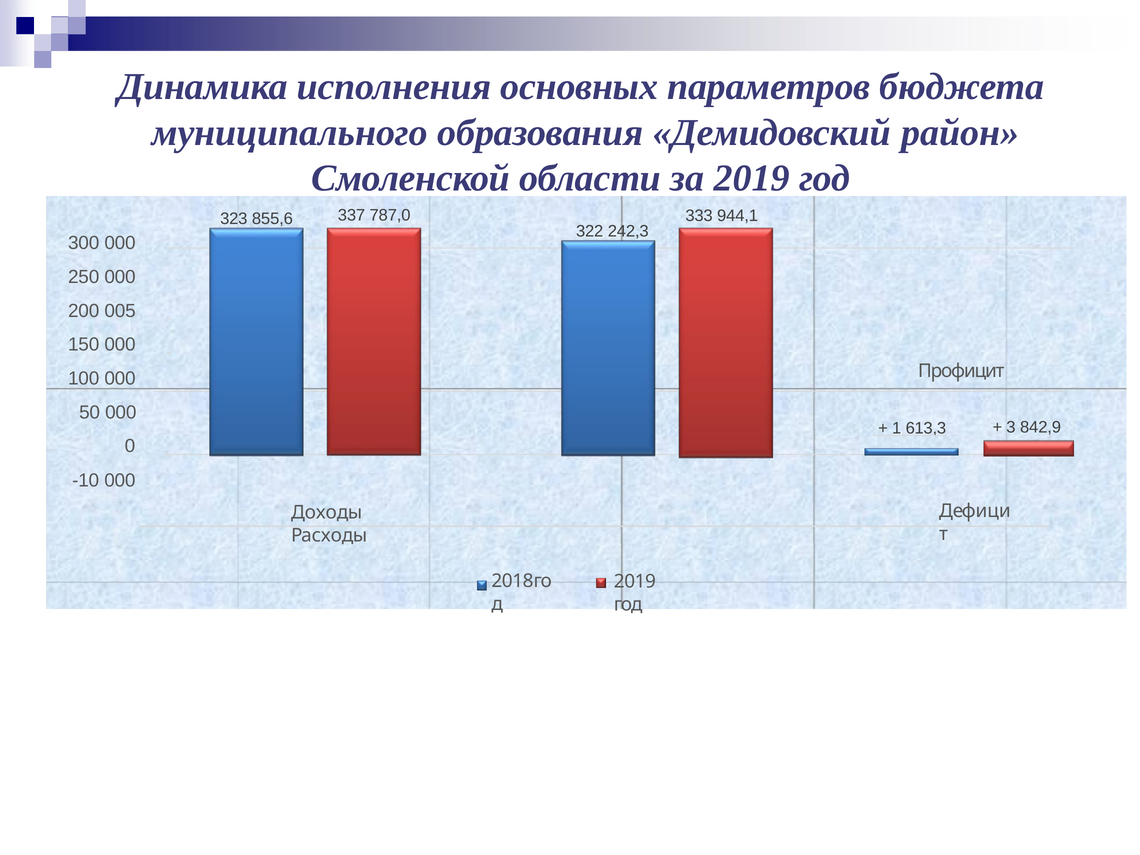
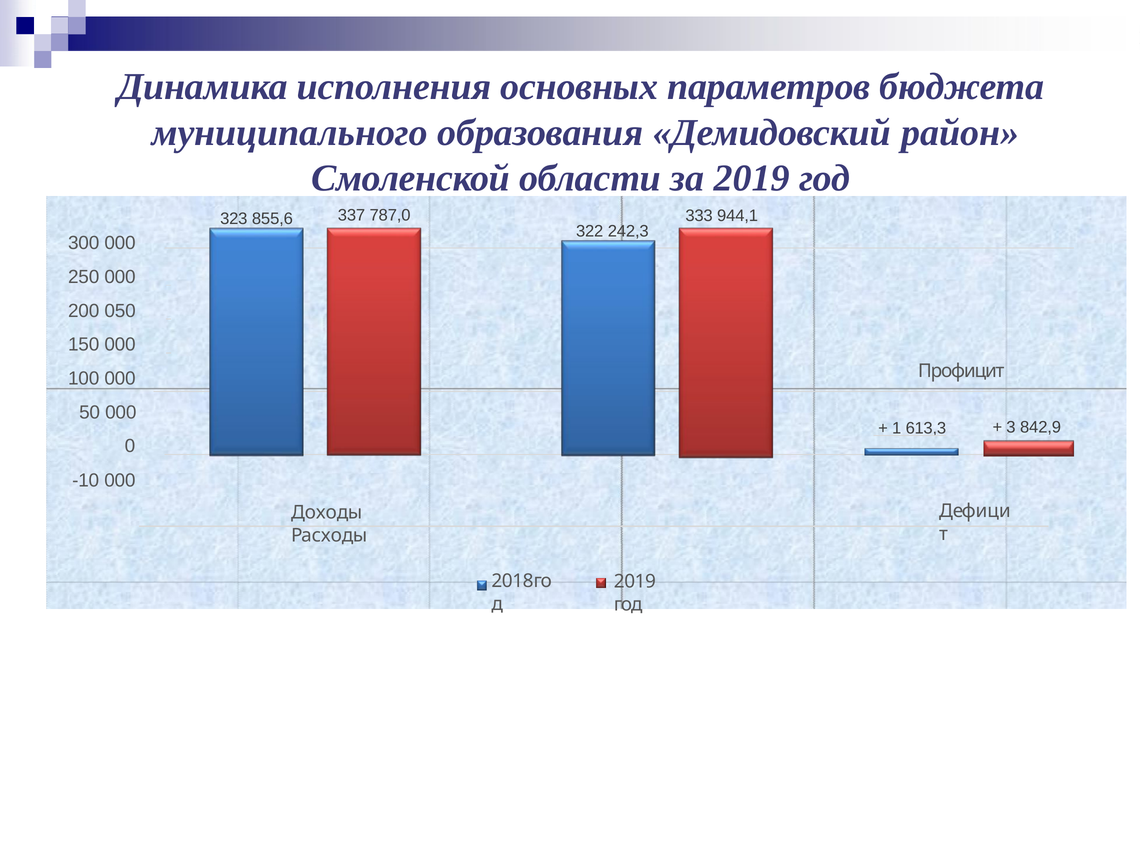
005: 005 -> 050 (120, 311)
